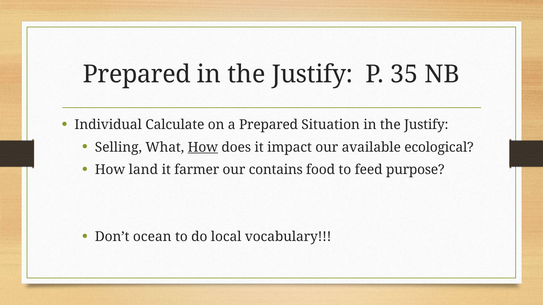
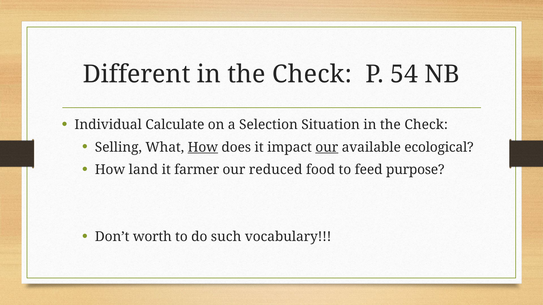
Prepared: Prepared -> Different (137, 75)
Justify: Justify -> Check (312, 75)
35: 35 -> 54 (404, 75)
a Prepared: Prepared -> Selection (268, 125)
Situation in the Justify: Justify -> Check (426, 125)
our underline: none -> present (327, 147)
contains: contains -> reduced (276, 170)
ocean: ocean -> worth (152, 237)
local: local -> such (226, 237)
